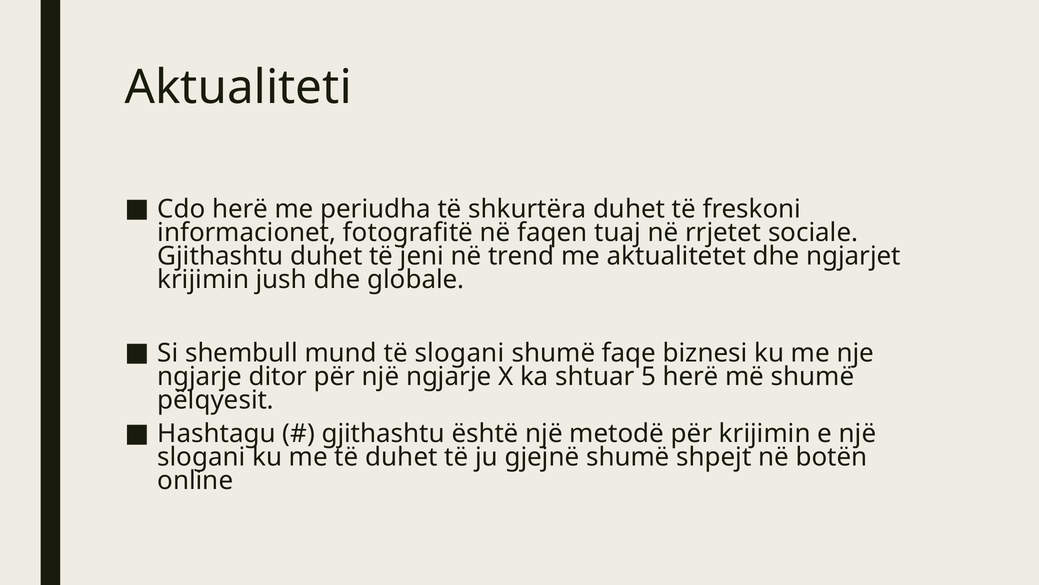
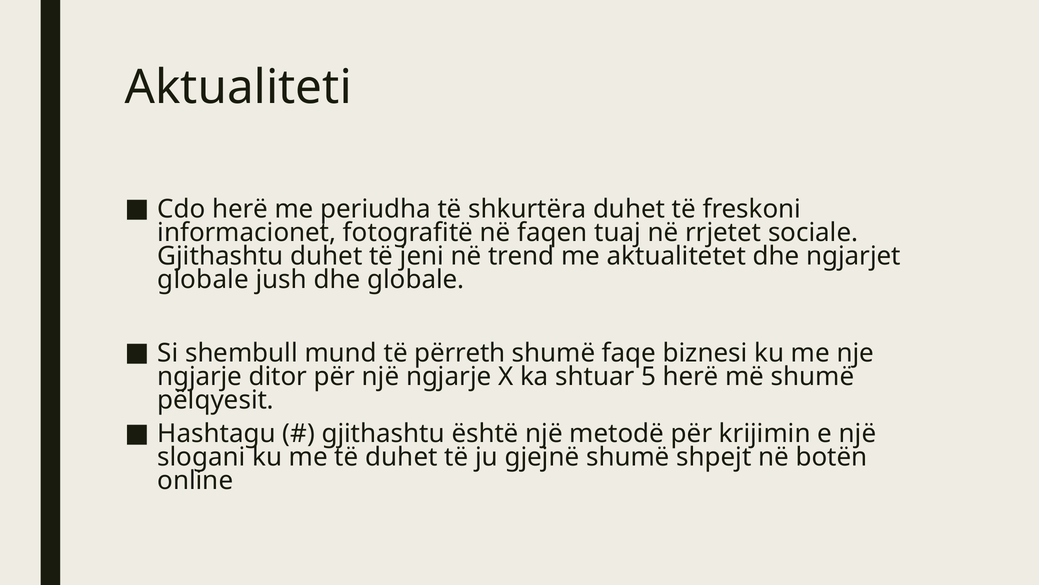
krijimin: krijimin -> globale (203, 279)
të slogani: slogani -> përreth (460, 353)
